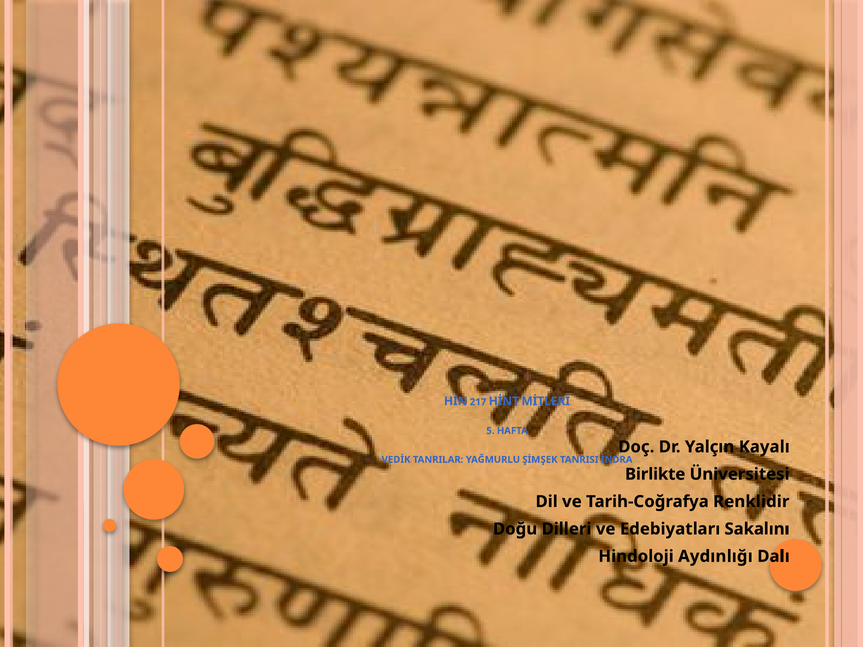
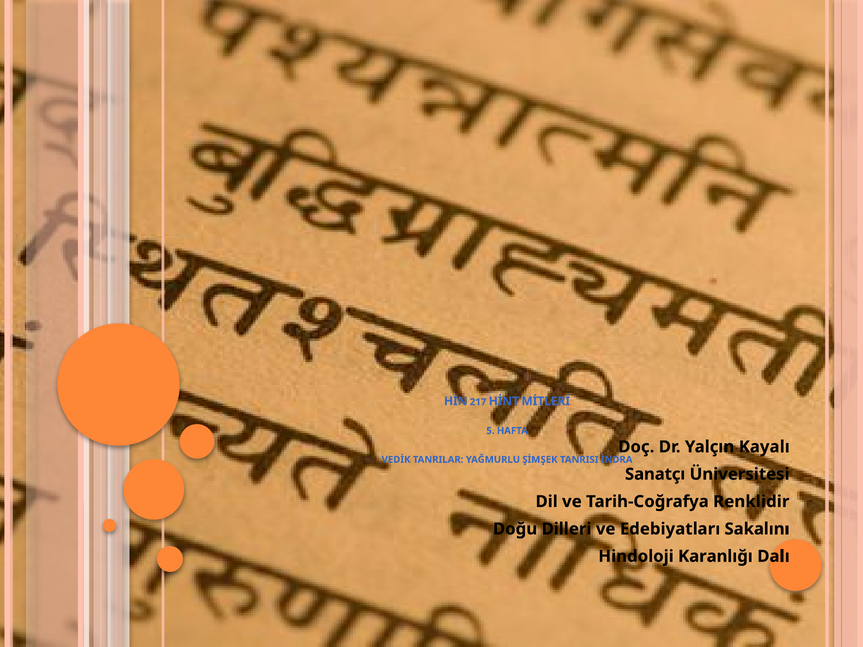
Birlikte: Birlikte -> Sanatçı (655, 474)
Aydınlığı: Aydınlığı -> Karanlığı (715, 557)
